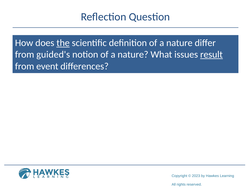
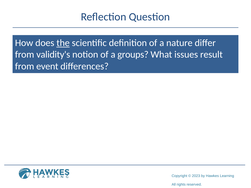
guided's: guided's -> validity's (53, 55)
notion of a nature: nature -> groups (133, 55)
result underline: present -> none (211, 55)
